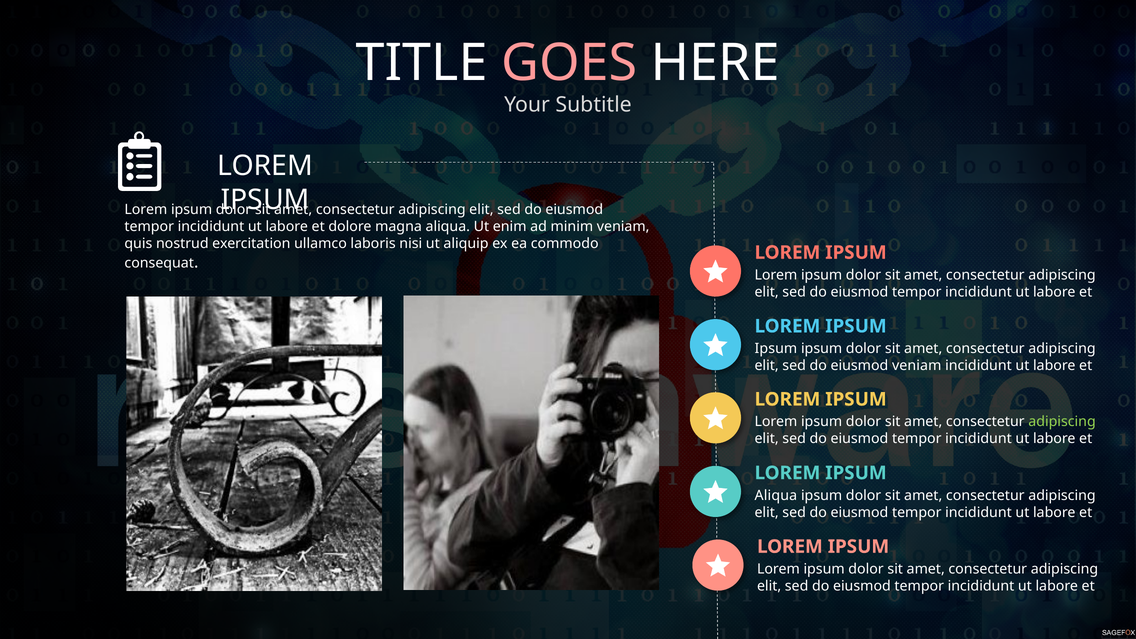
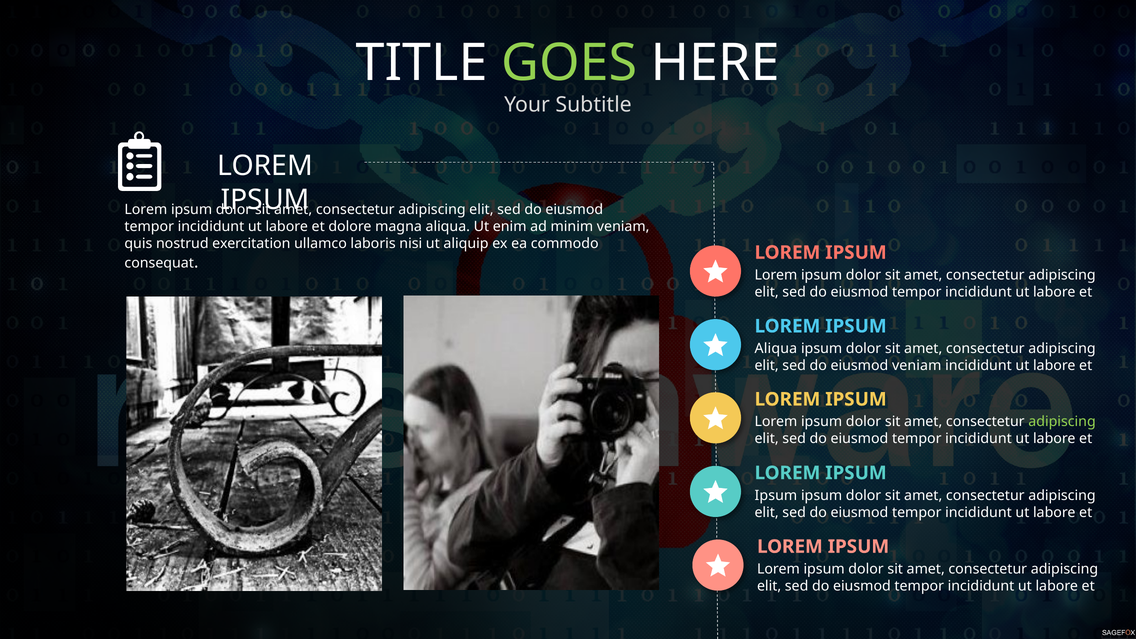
GOES colour: pink -> light green (569, 63)
Ipsum: Ipsum -> Aliqua (776, 349)
Aliqua: Aliqua -> Ipsum (776, 495)
